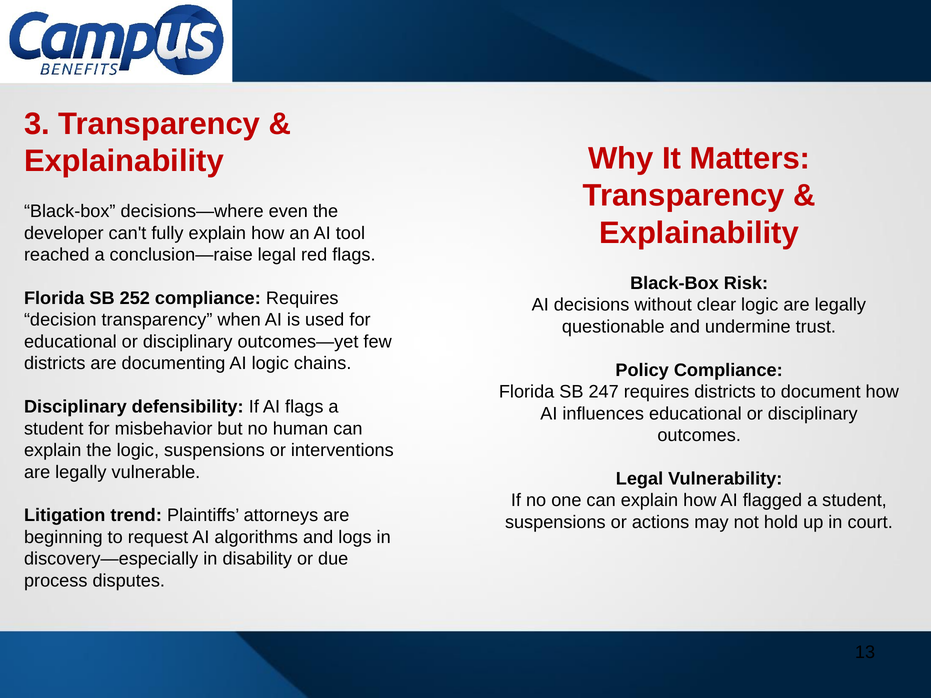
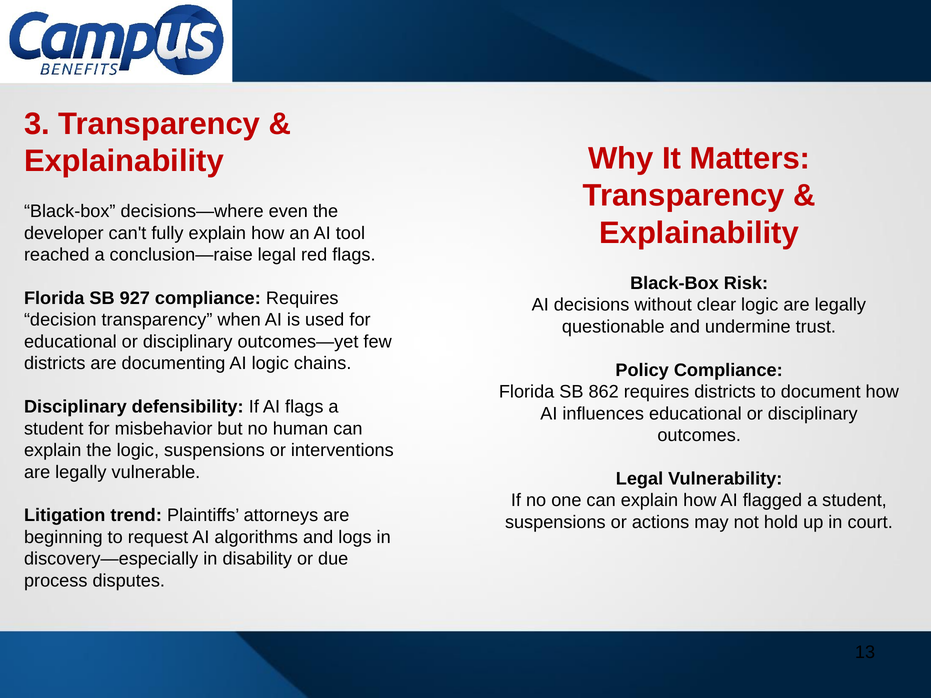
252: 252 -> 927 (135, 298)
247: 247 -> 862 (604, 392)
